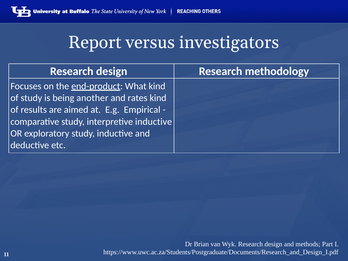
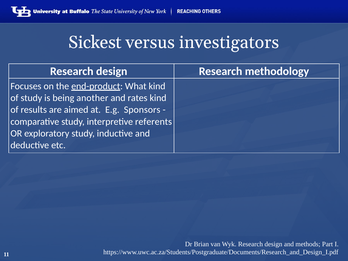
Report: Report -> Sickest (95, 42)
Empirical: Empirical -> Sponsors (142, 110)
interpretive inductive: inductive -> referents (154, 122)
